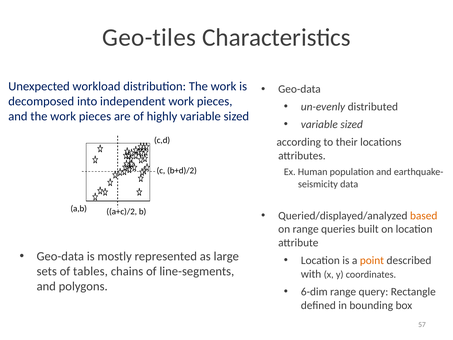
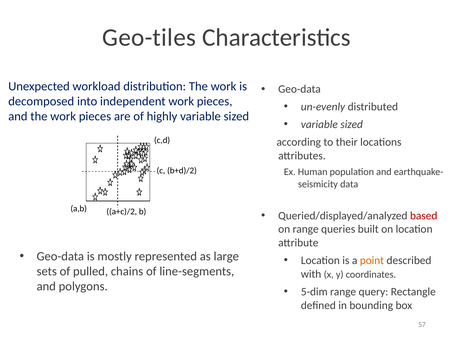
based colour: orange -> red (424, 215)
tables: tables -> pulled (91, 271)
6-dim: 6-dim -> 5-dim (314, 291)
